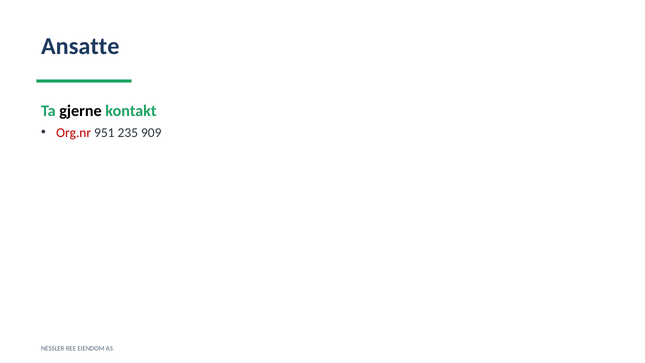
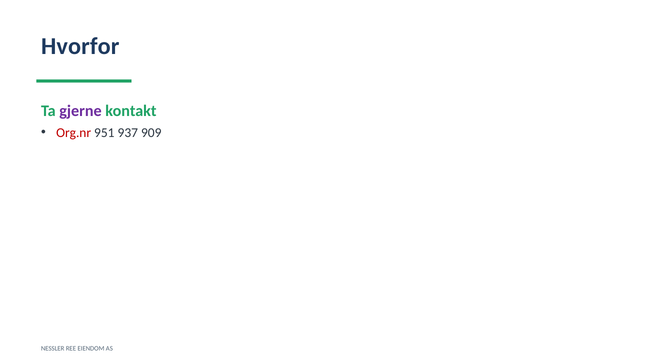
Ansatte: Ansatte -> Hvorfor (80, 46)
gjerne colour: black -> purple (81, 111)
235: 235 -> 937 (128, 133)
